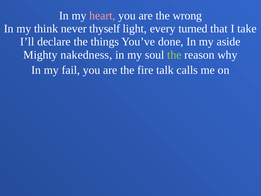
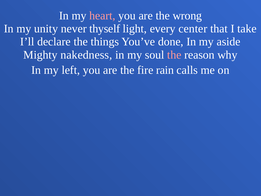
think: think -> unity (46, 29)
turned: turned -> center (193, 29)
the colour: light green -> pink (174, 55)
fail: fail -> left (71, 70)
talk: talk -> rain (165, 70)
